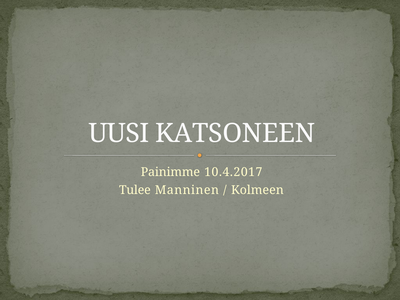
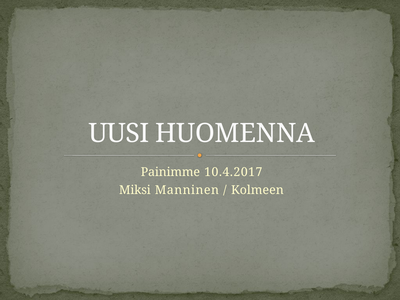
KATSONEEN: KATSONEEN -> HUOMENNA (235, 133)
Tulee: Tulee -> Miksi (135, 190)
